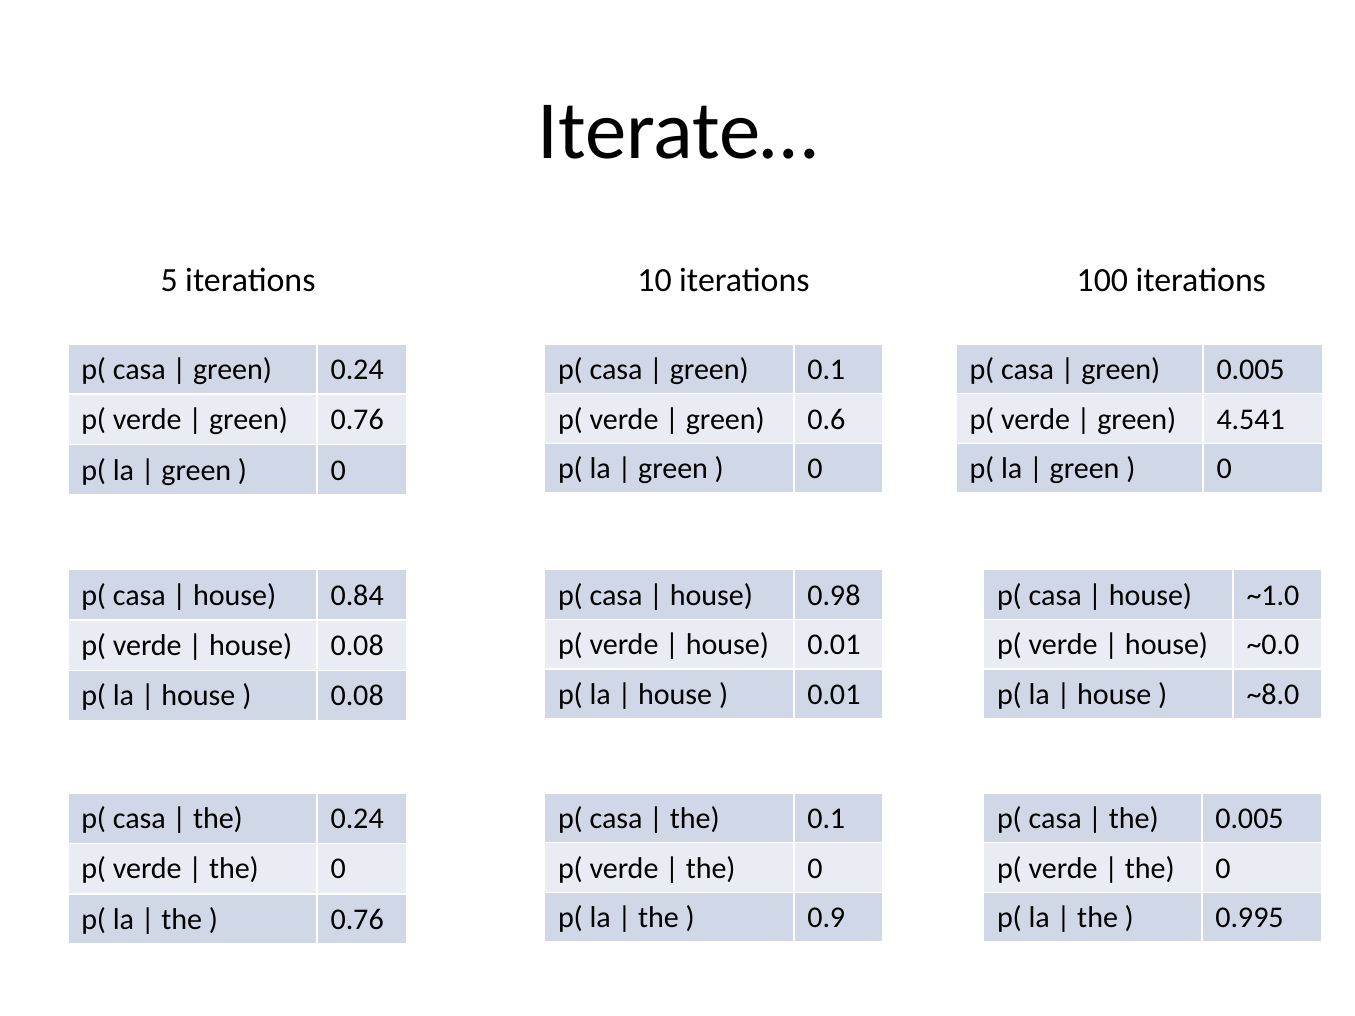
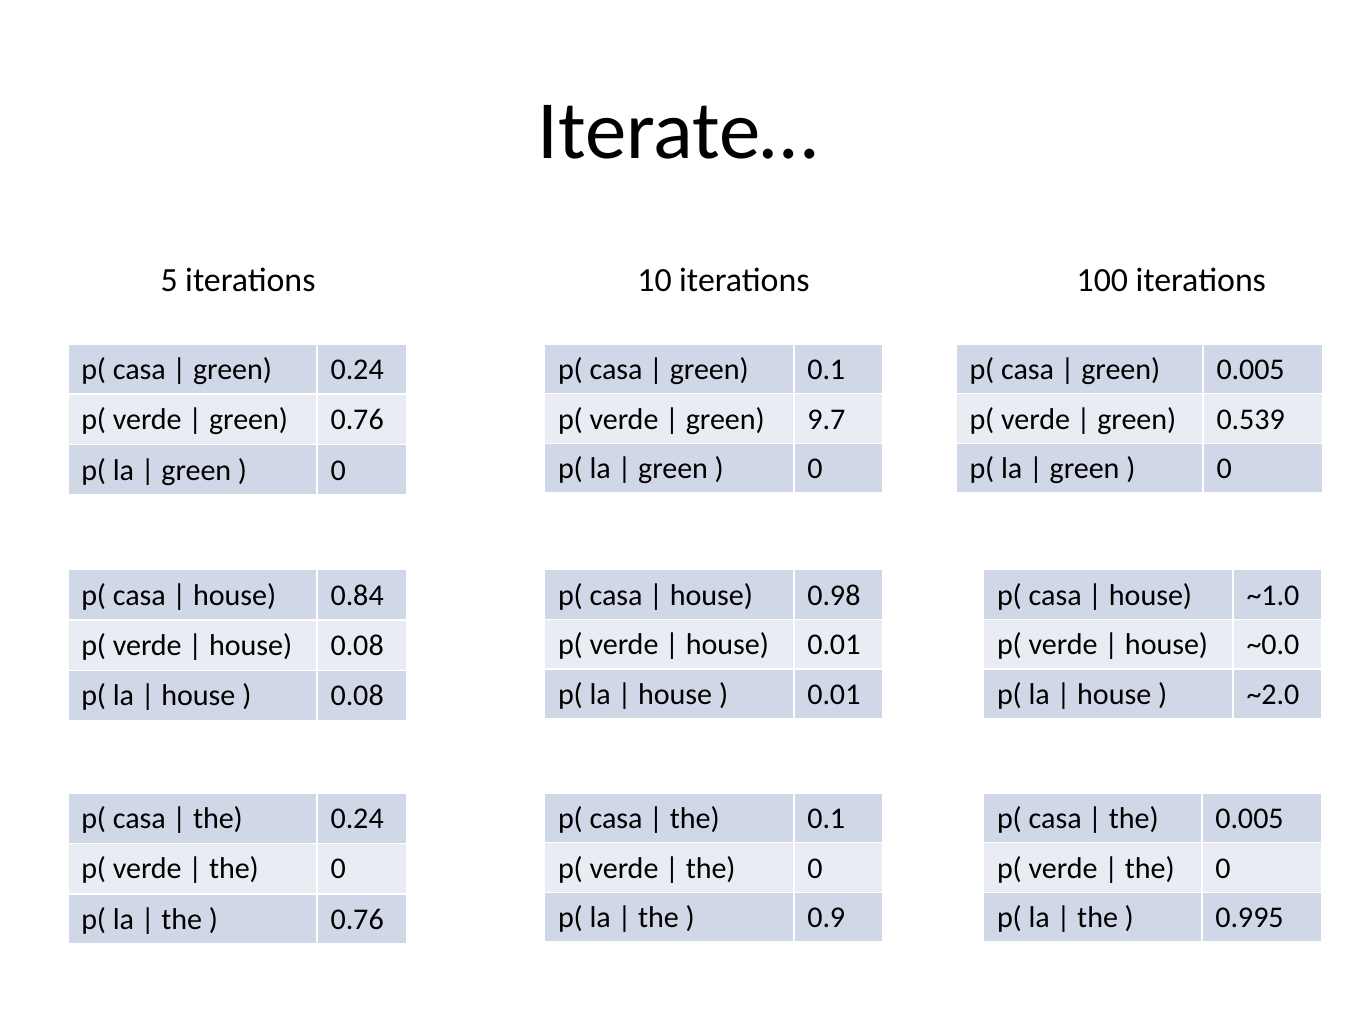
0.6: 0.6 -> 9.7 (826, 419)
4.541: 4.541 -> 0.539 (1251, 419)
~8.0: ~8.0 -> ~2.0 (1273, 695)
